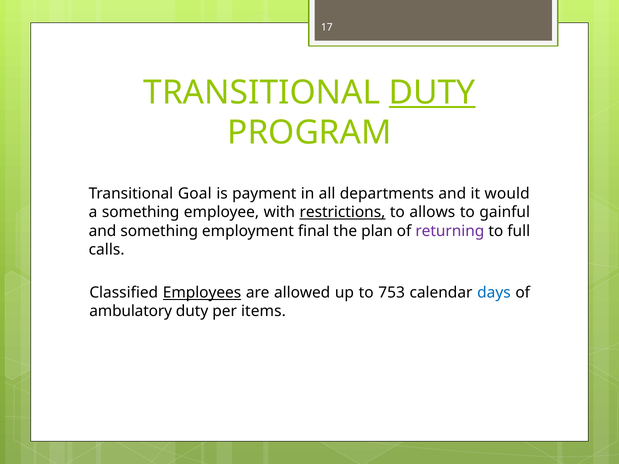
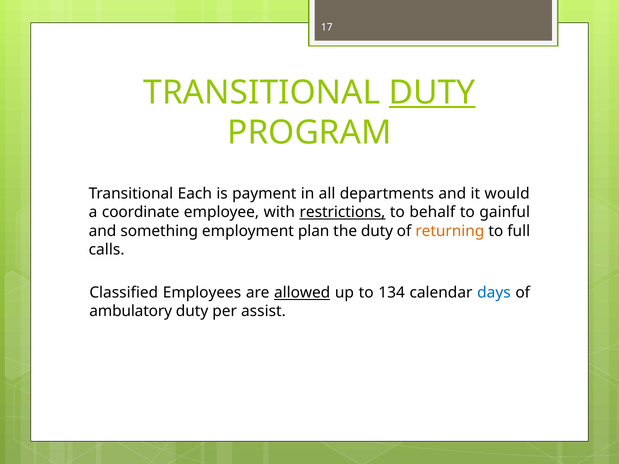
Goal: Goal -> Each (195, 194)
a something: something -> coordinate (141, 212)
allows: allows -> behalf (432, 212)
final: final -> plan (314, 231)
the plan: plan -> duty (377, 231)
returning colour: purple -> orange (450, 231)
Employees underline: present -> none (202, 293)
allowed underline: none -> present (302, 293)
753: 753 -> 134 (392, 293)
items: items -> assist (263, 312)
